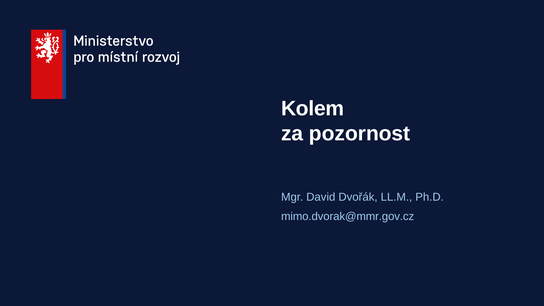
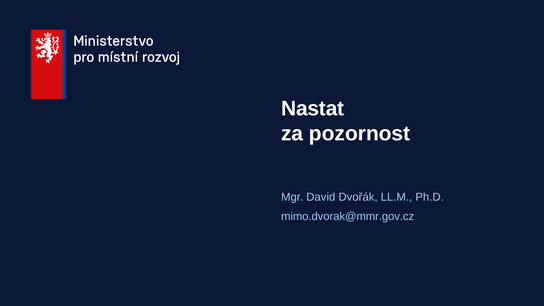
Kolem: Kolem -> Nastat (313, 108)
